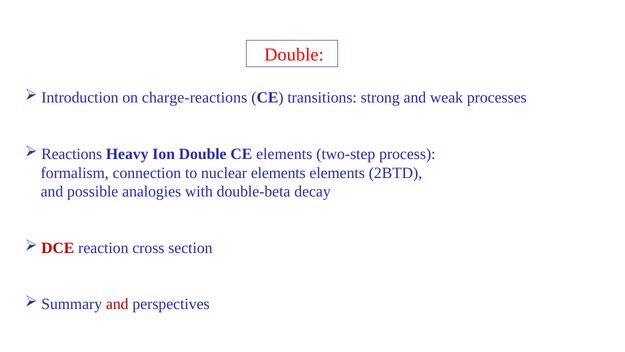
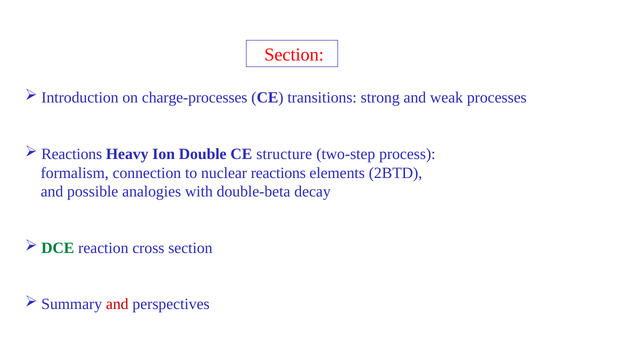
Double: Double -> Section (294, 55)
charge-reactions: charge-reactions -> charge-processes (195, 98)
CE elements: elements -> structure (284, 154)
nuclear elements: elements -> reactions (278, 173)
DCE colour: red -> green (58, 248)
